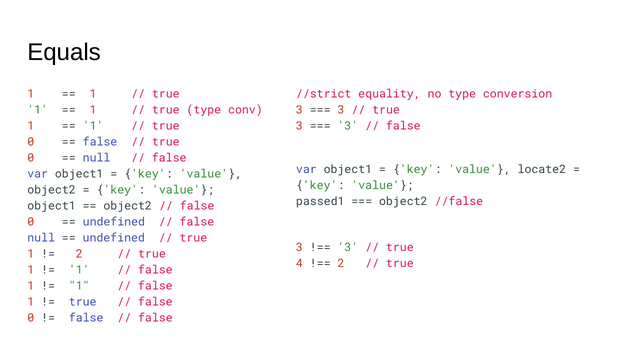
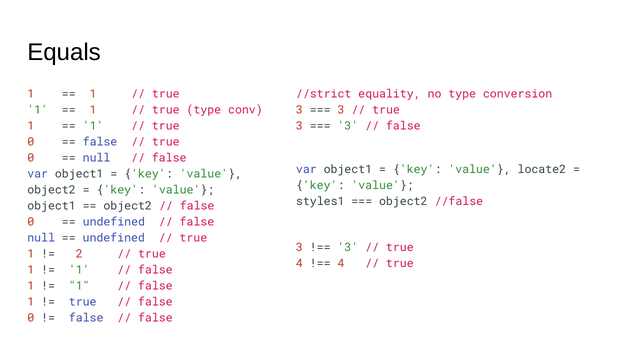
passed1: passed1 -> styles1 (320, 202)
2: 2 -> 4 (341, 263)
